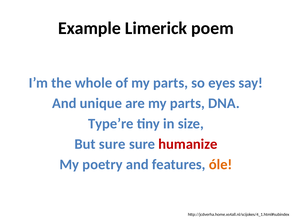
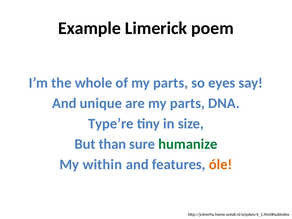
But sure: sure -> than (112, 144)
humanize colour: red -> green (188, 144)
poetry: poetry -> within (102, 165)
